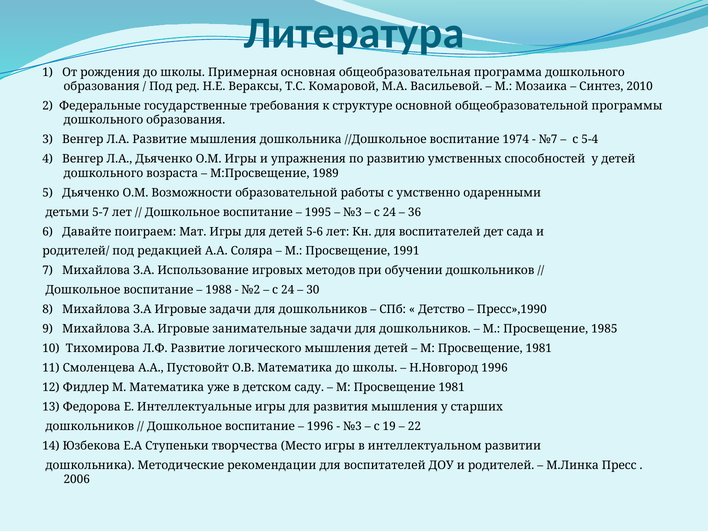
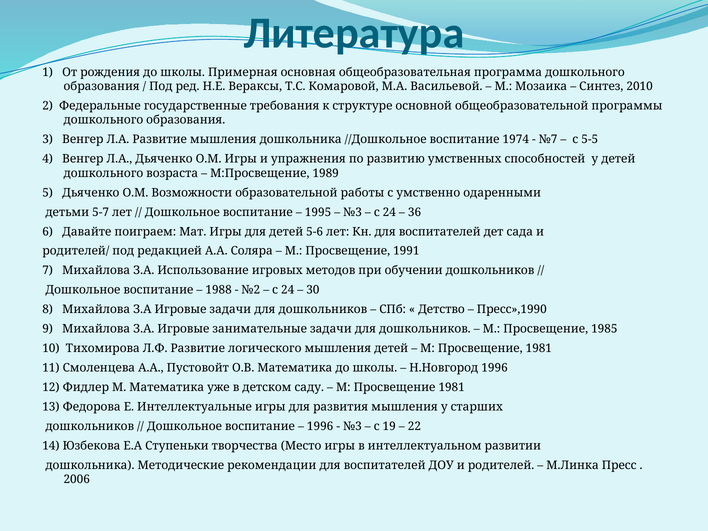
5-4: 5-4 -> 5-5 (590, 140)
